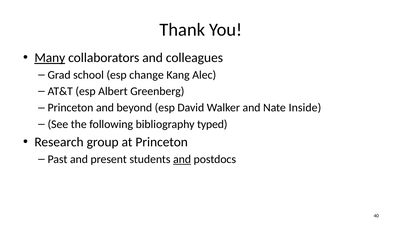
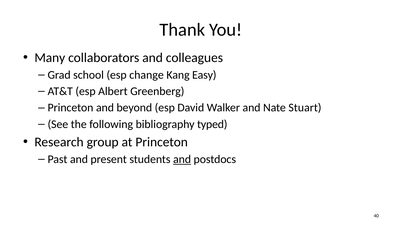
Many underline: present -> none (50, 58)
Alec: Alec -> Easy (204, 75)
Inside: Inside -> Stuart (305, 108)
